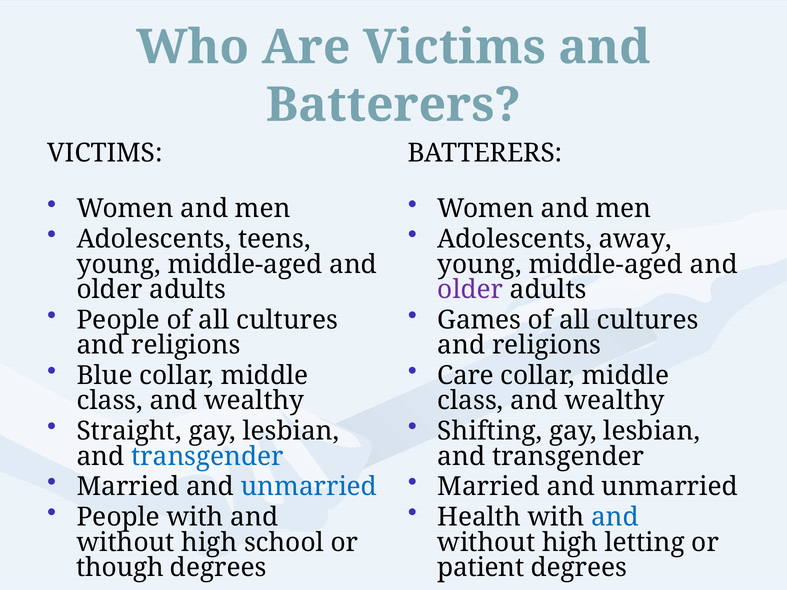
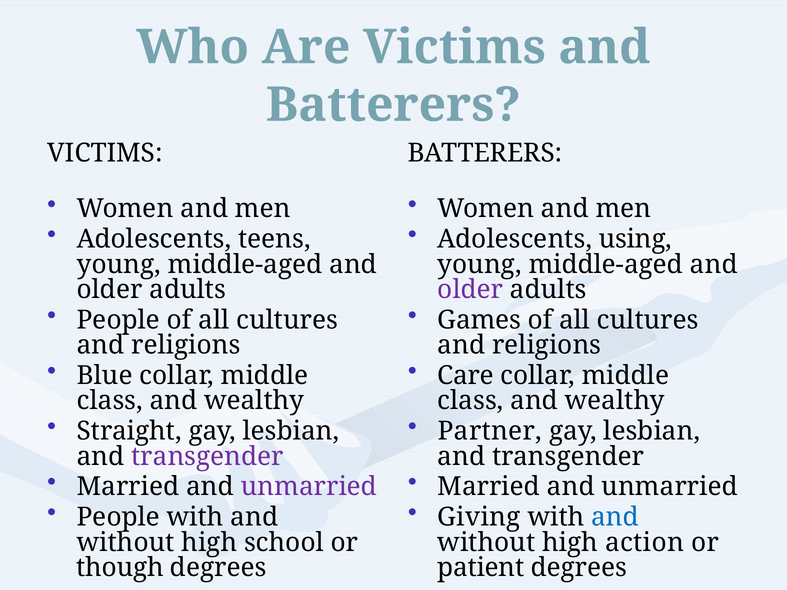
away: away -> using (635, 239)
Shifting: Shifting -> Partner (490, 431)
transgender colour: blue -> purple (207, 457)
unmarried colour: blue -> purple (309, 487)
Health: Health -> Giving (479, 517)
letting: letting -> action (645, 543)
